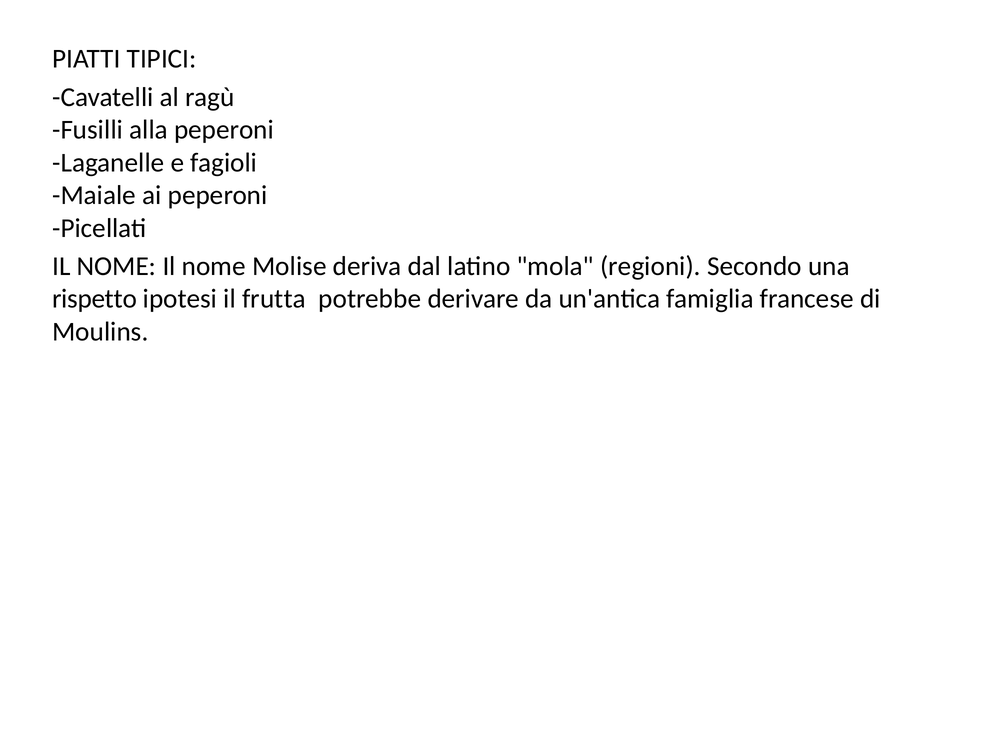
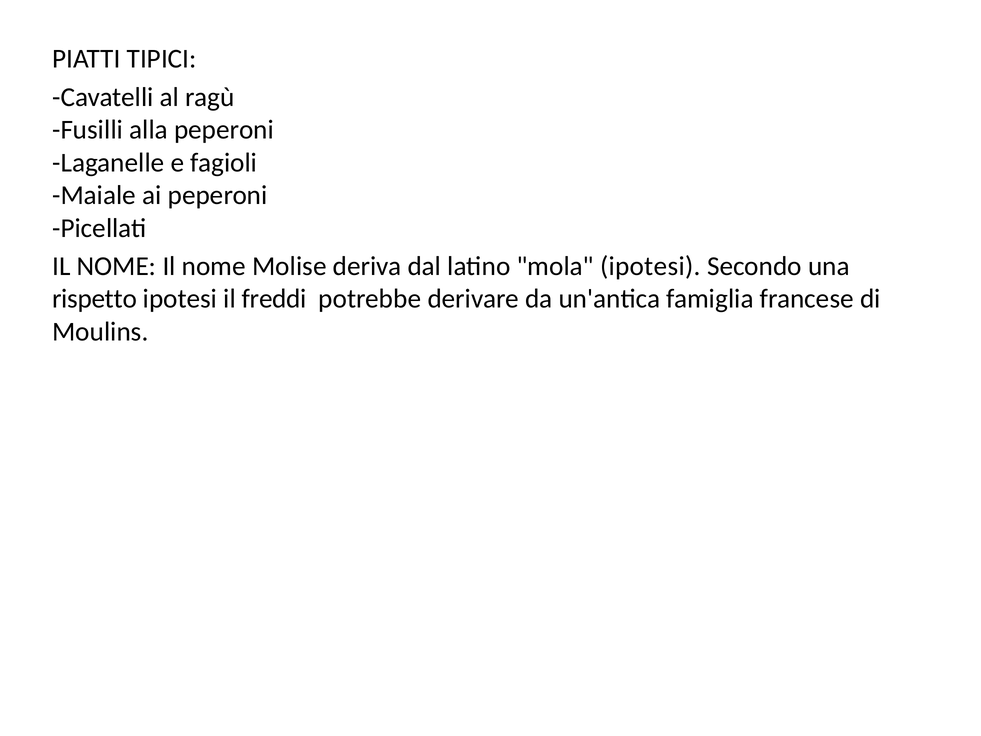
mola regioni: regioni -> ipotesi (650, 266)
frutta: frutta -> freddi (274, 299)
